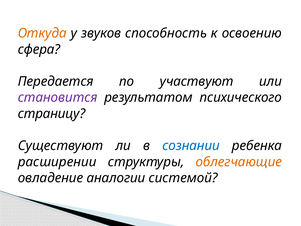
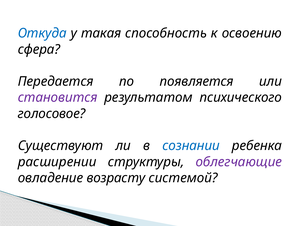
Откуда colour: orange -> blue (42, 33)
звуков: звуков -> такая (101, 33)
участвуют: участвуют -> появляется (197, 81)
страницу: страницу -> голосовое (52, 114)
облегчающие colour: orange -> purple (239, 162)
аналогии: аналогии -> возрасту (116, 178)
